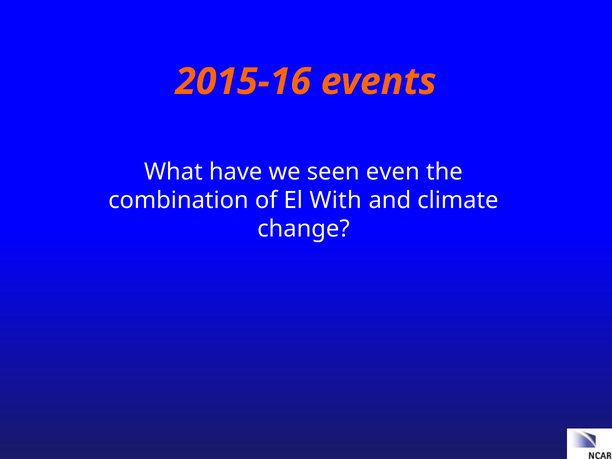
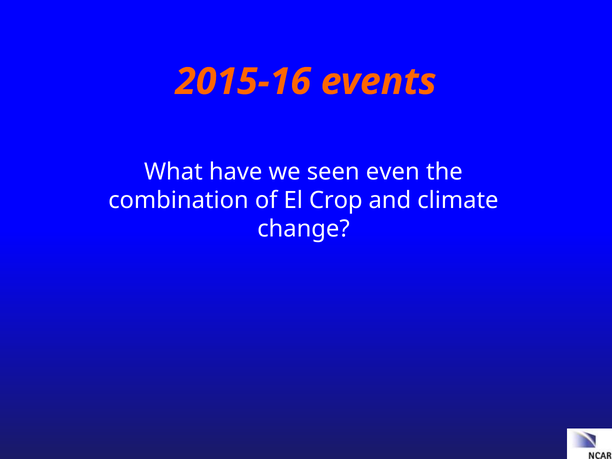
With: With -> Crop (336, 201)
